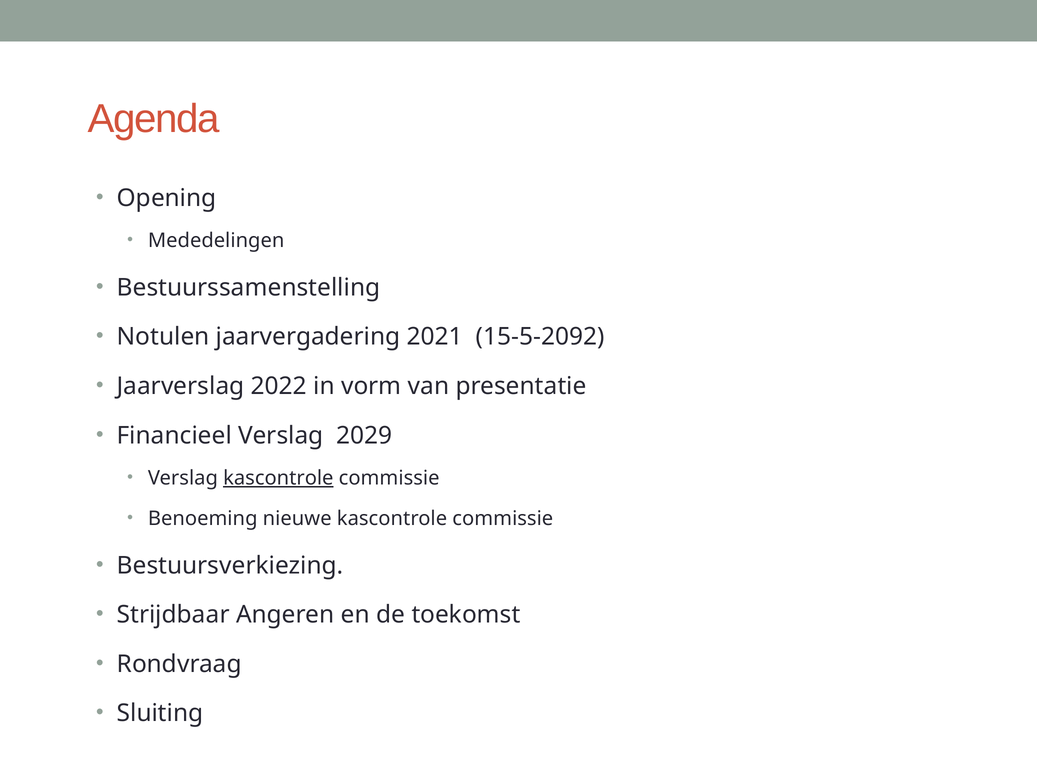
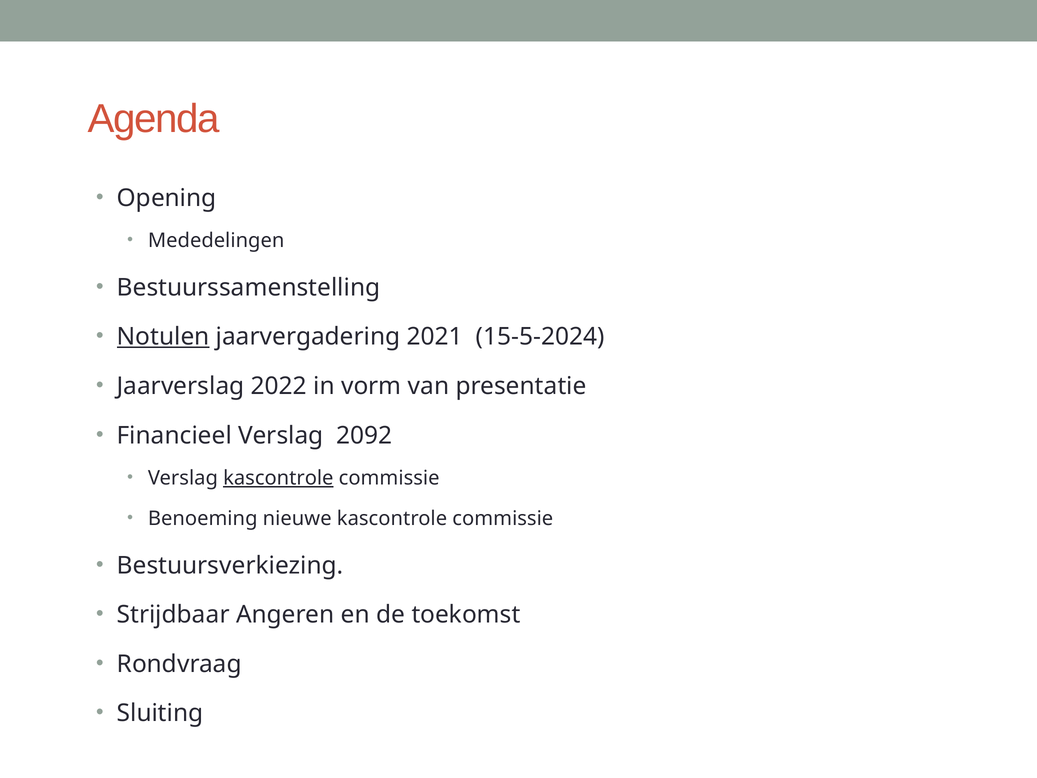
Notulen underline: none -> present (163, 337)
15-5-2092: 15-5-2092 -> 15-5-2024 (540, 337)
2029: 2029 -> 2092 (364, 435)
